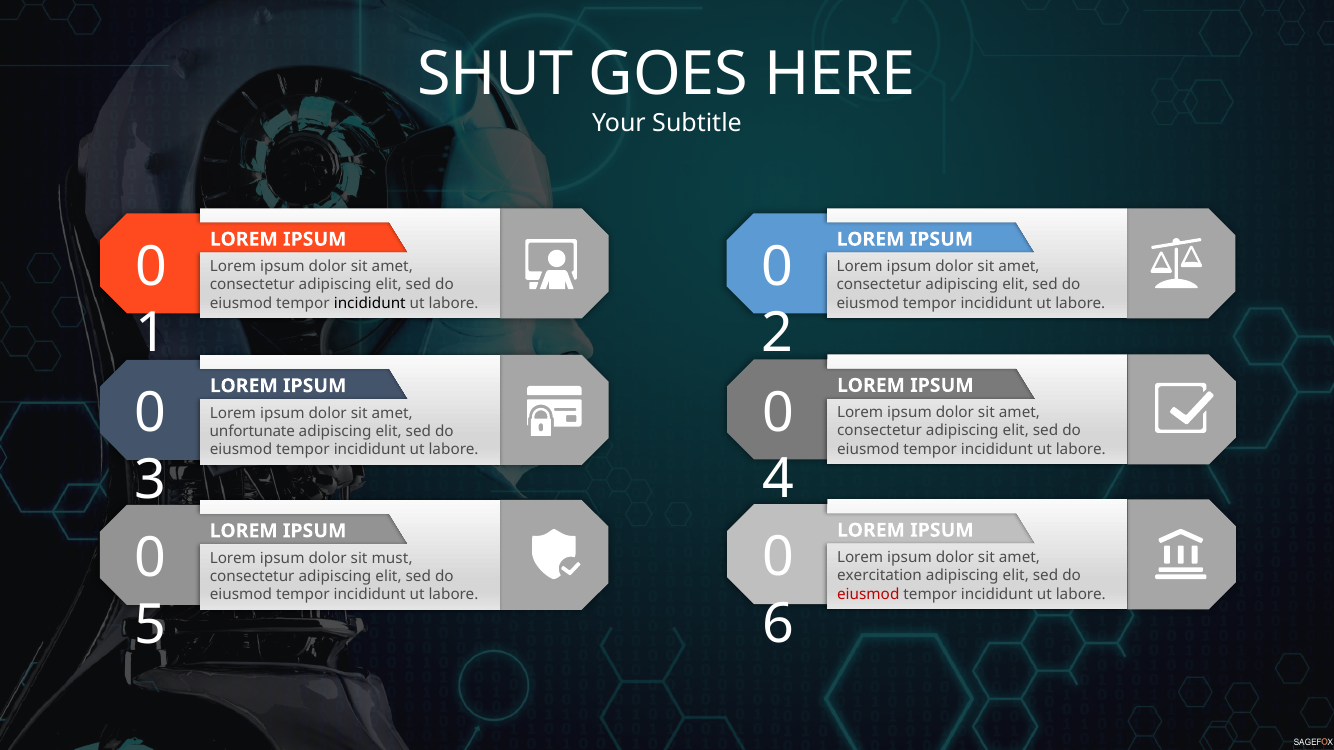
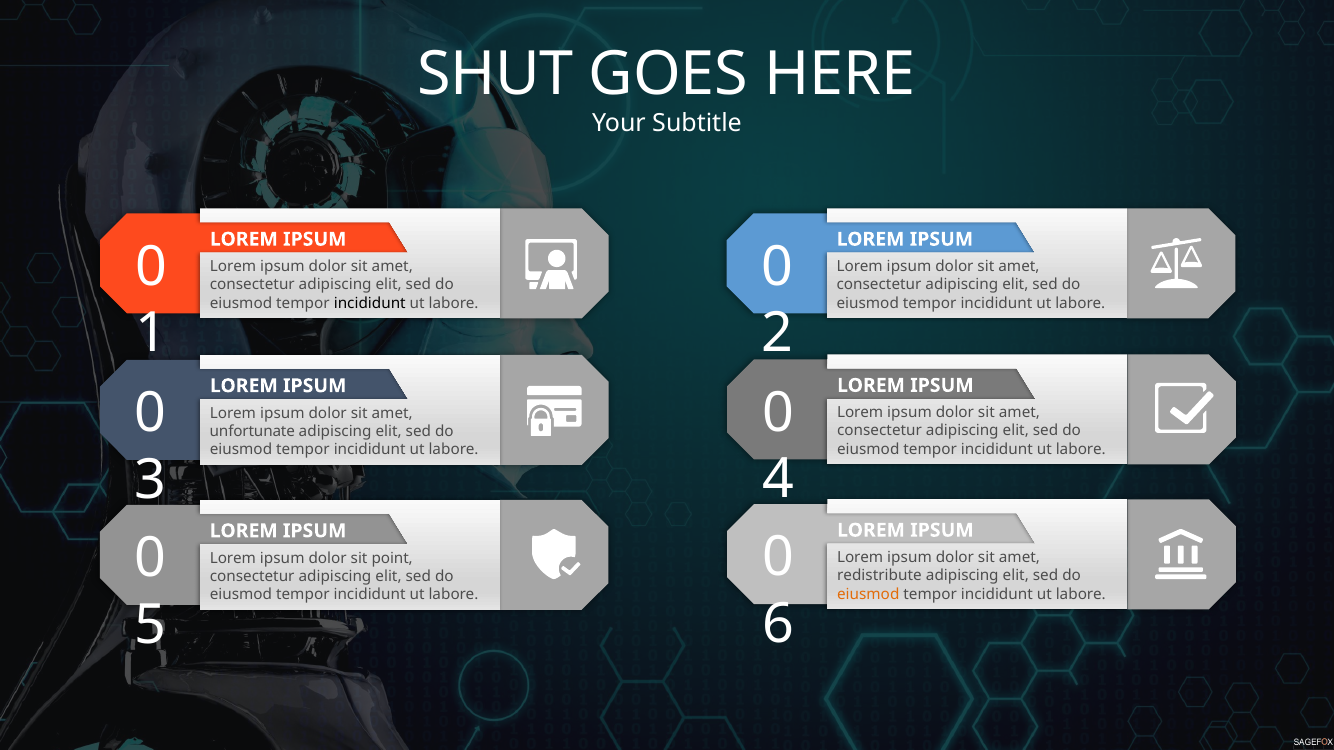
must: must -> point (392, 558)
exercitation: exercitation -> redistribute (879, 576)
eiusmod colour: red -> orange (868, 594)
